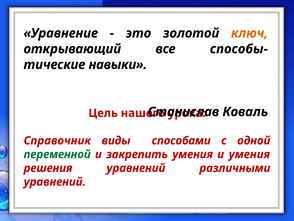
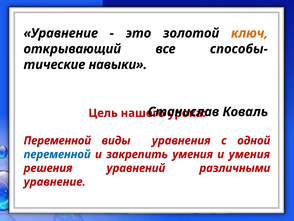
Справочник: Справочник -> Переменной (57, 140)
способами: способами -> уравнения (181, 140)
переменной colour: green -> blue (57, 154)
уравнений: уравнений -> уравнение (55, 182)
